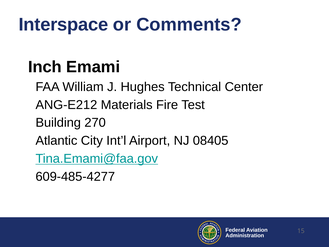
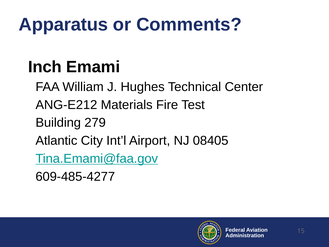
Interspace: Interspace -> Apparatus (63, 25)
270: 270 -> 279 (95, 123)
